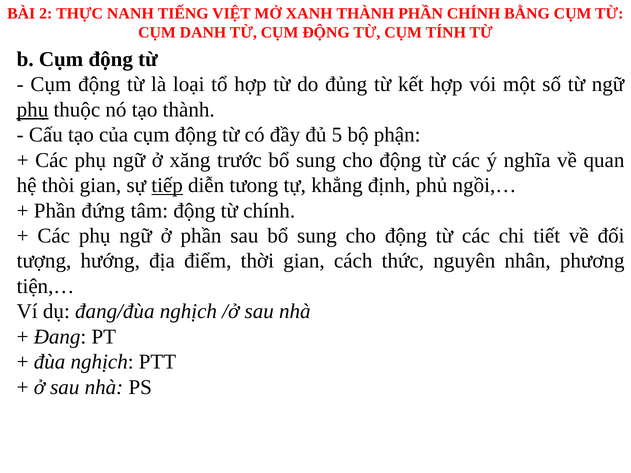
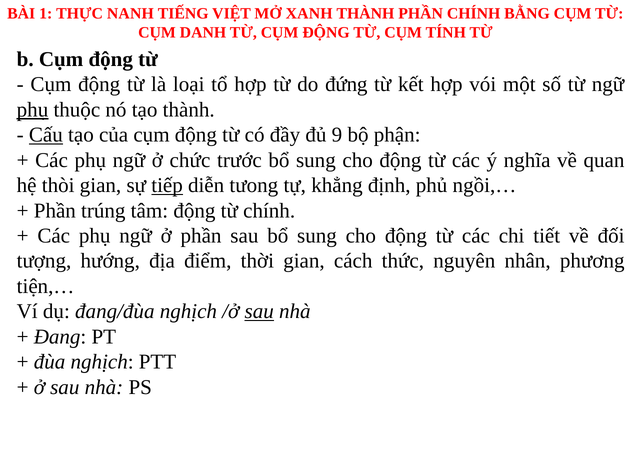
2: 2 -> 1 (46, 14)
đủng: đủng -> đứng (346, 84)
Cấu underline: none -> present (46, 135)
5: 5 -> 9 (337, 135)
xăng: xăng -> chức (190, 160)
đứng: đứng -> trúng (103, 211)
sau underline: none -> present (259, 312)
